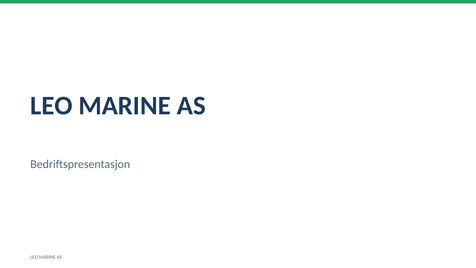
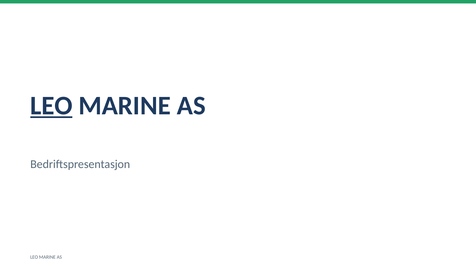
LEO underline: none -> present (51, 106)
